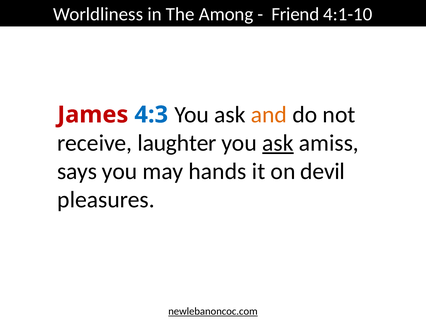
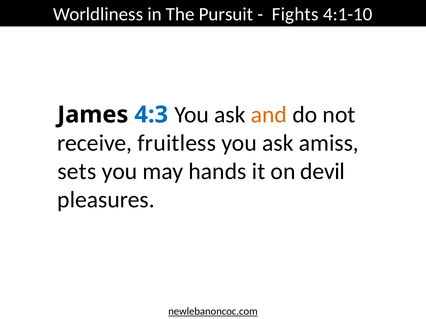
Among: Among -> Pursuit (226, 14)
Friend: Friend -> Fights (295, 14)
James colour: red -> black (93, 115)
laughter: laughter -> fruitless (177, 143)
ask underline: present -> none (278, 143)
says: says -> sets (77, 172)
